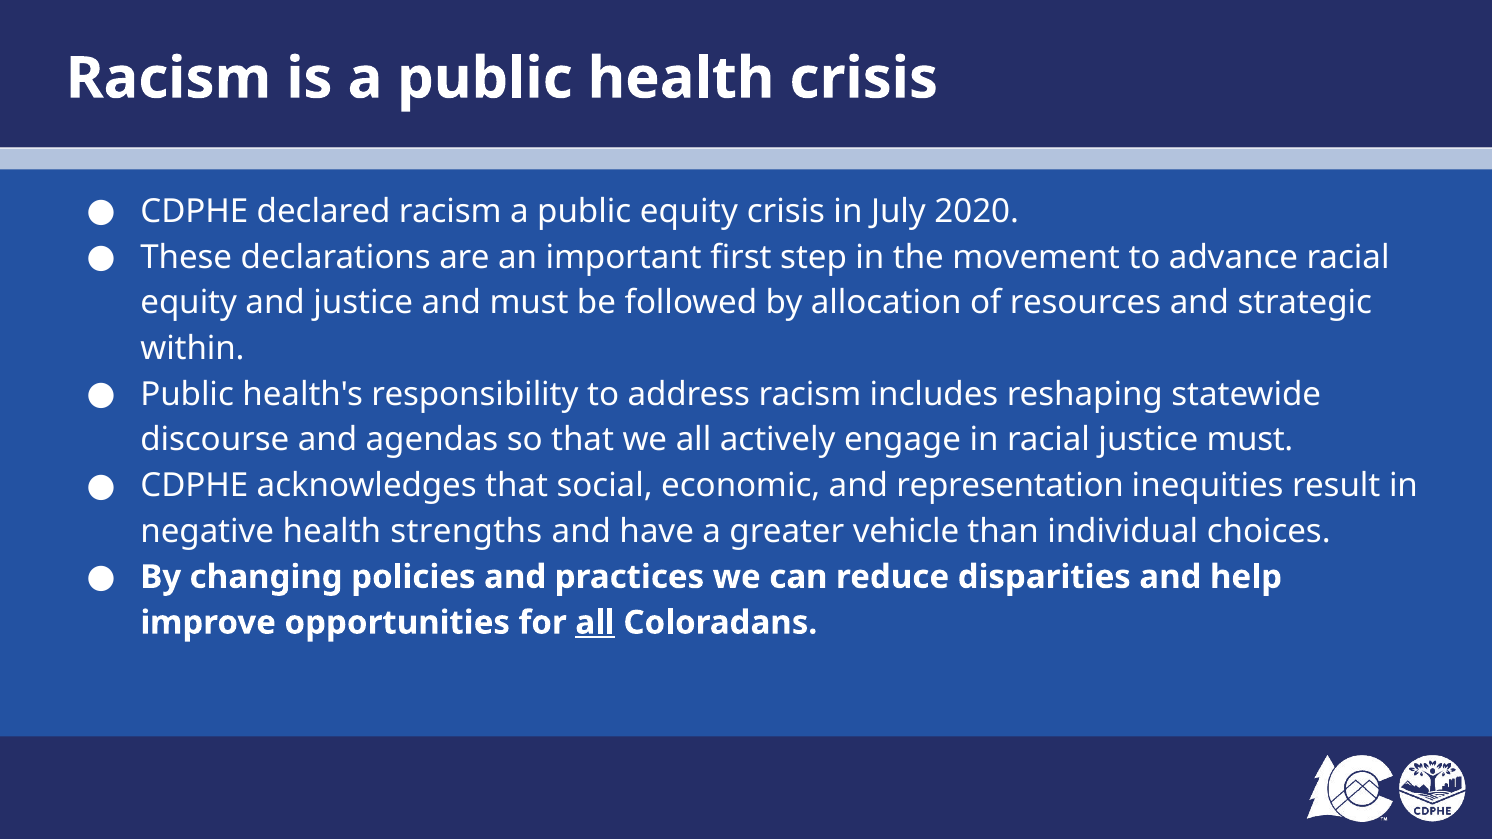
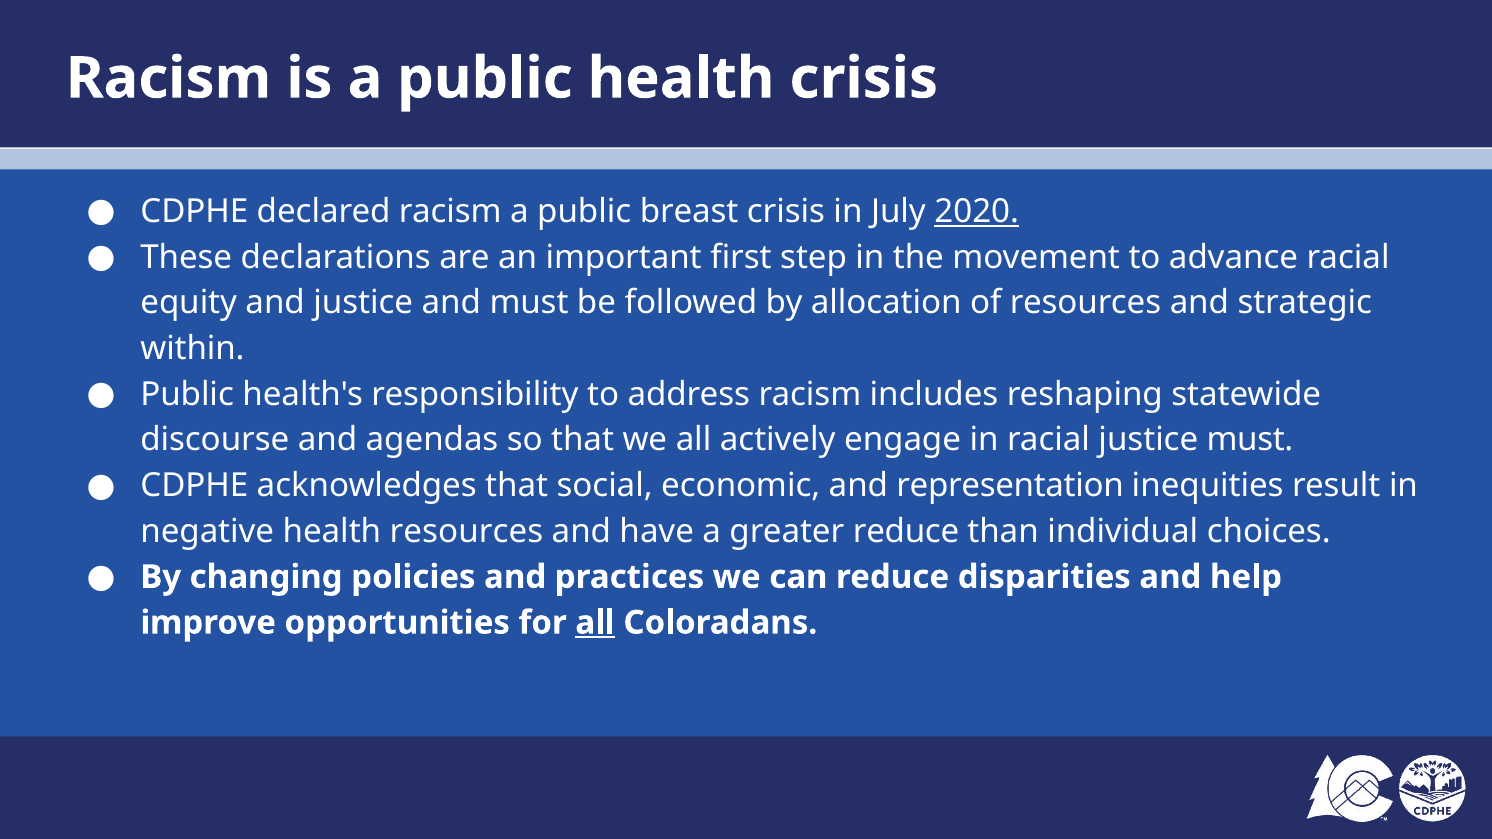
public equity: equity -> breast (689, 212)
2020 underline: none -> present (977, 212)
health strengths: strengths -> resources (466, 531)
greater vehicle: vehicle -> reduce (906, 531)
